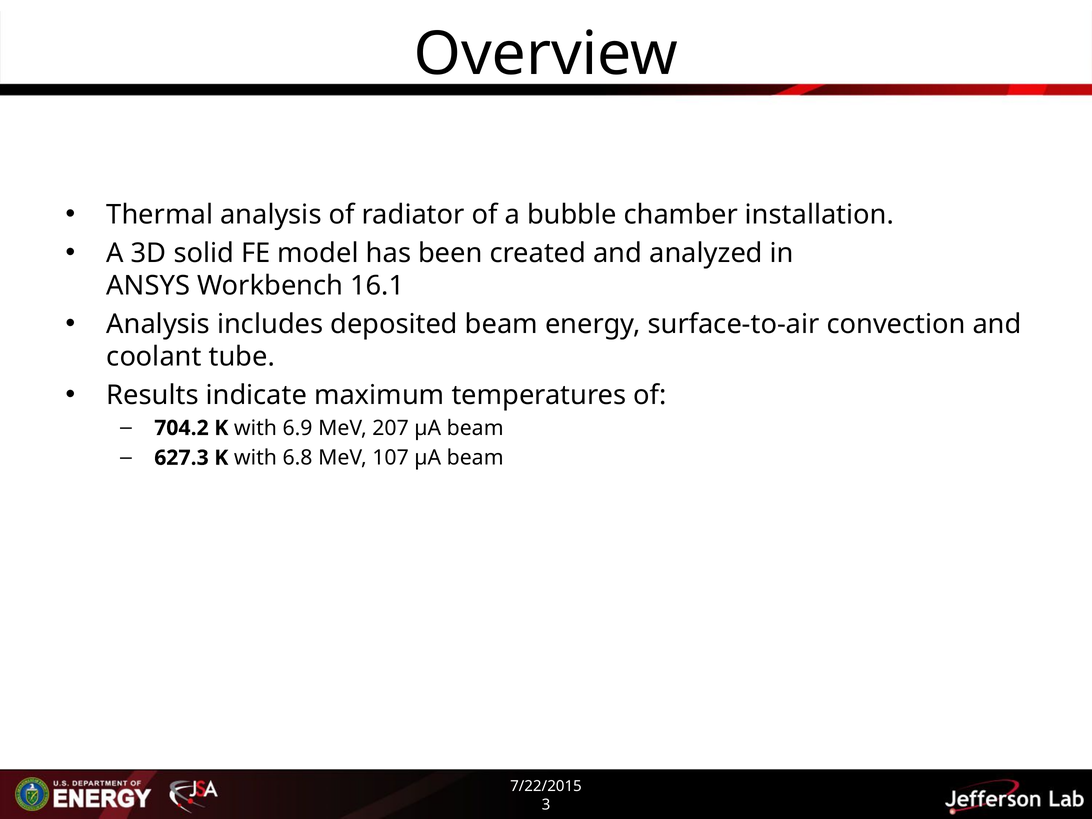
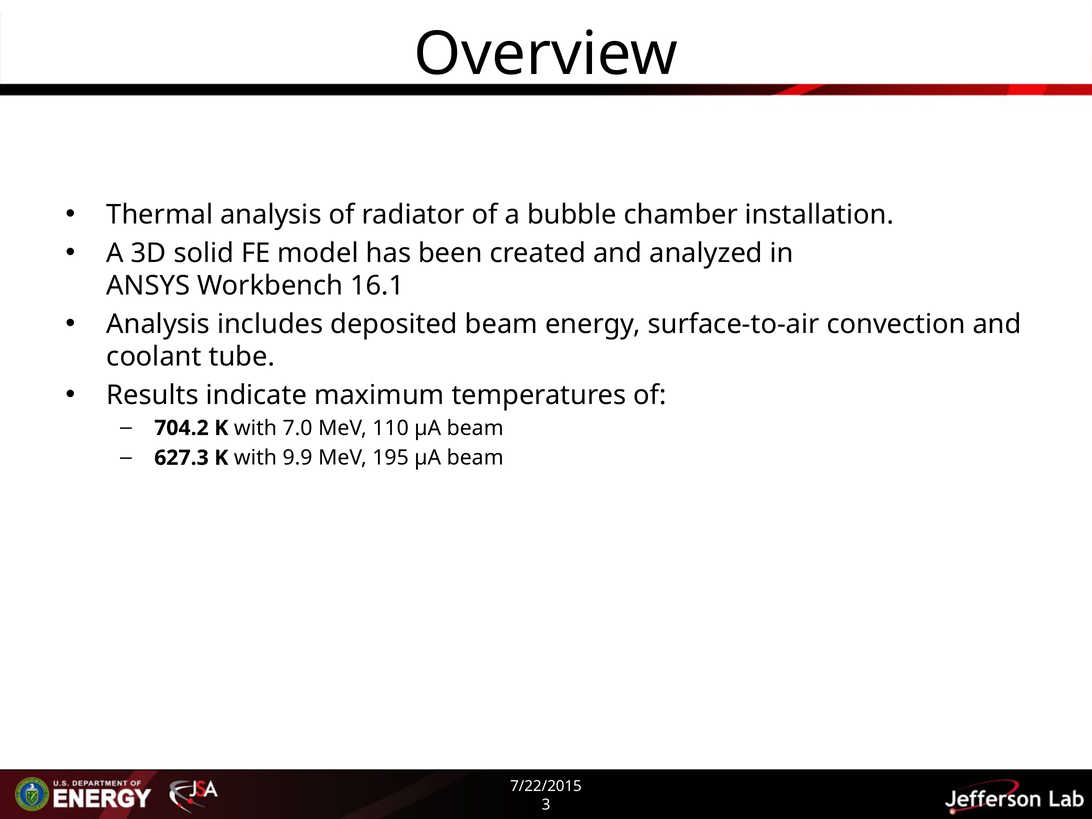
6.9: 6.9 -> 7.0 (297, 428)
207: 207 -> 110 (391, 428)
6.8: 6.8 -> 9.9 (297, 458)
107: 107 -> 195 (391, 458)
